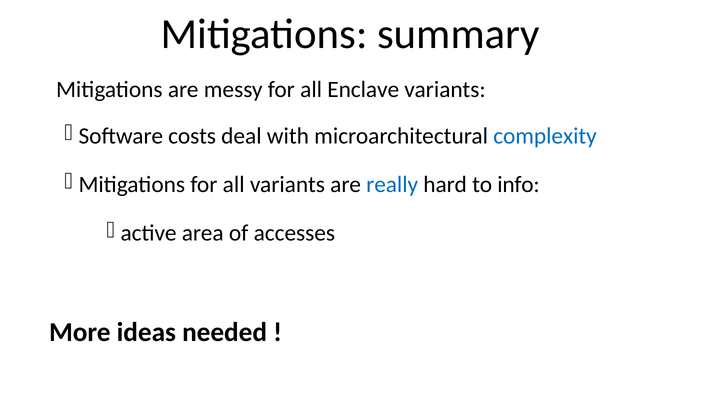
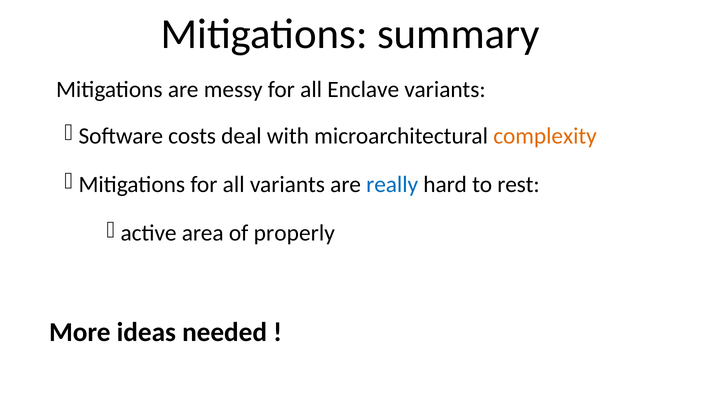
complexity colour: blue -> orange (545, 136)
info: info -> rest (518, 185)
accesses: accesses -> properly (294, 233)
